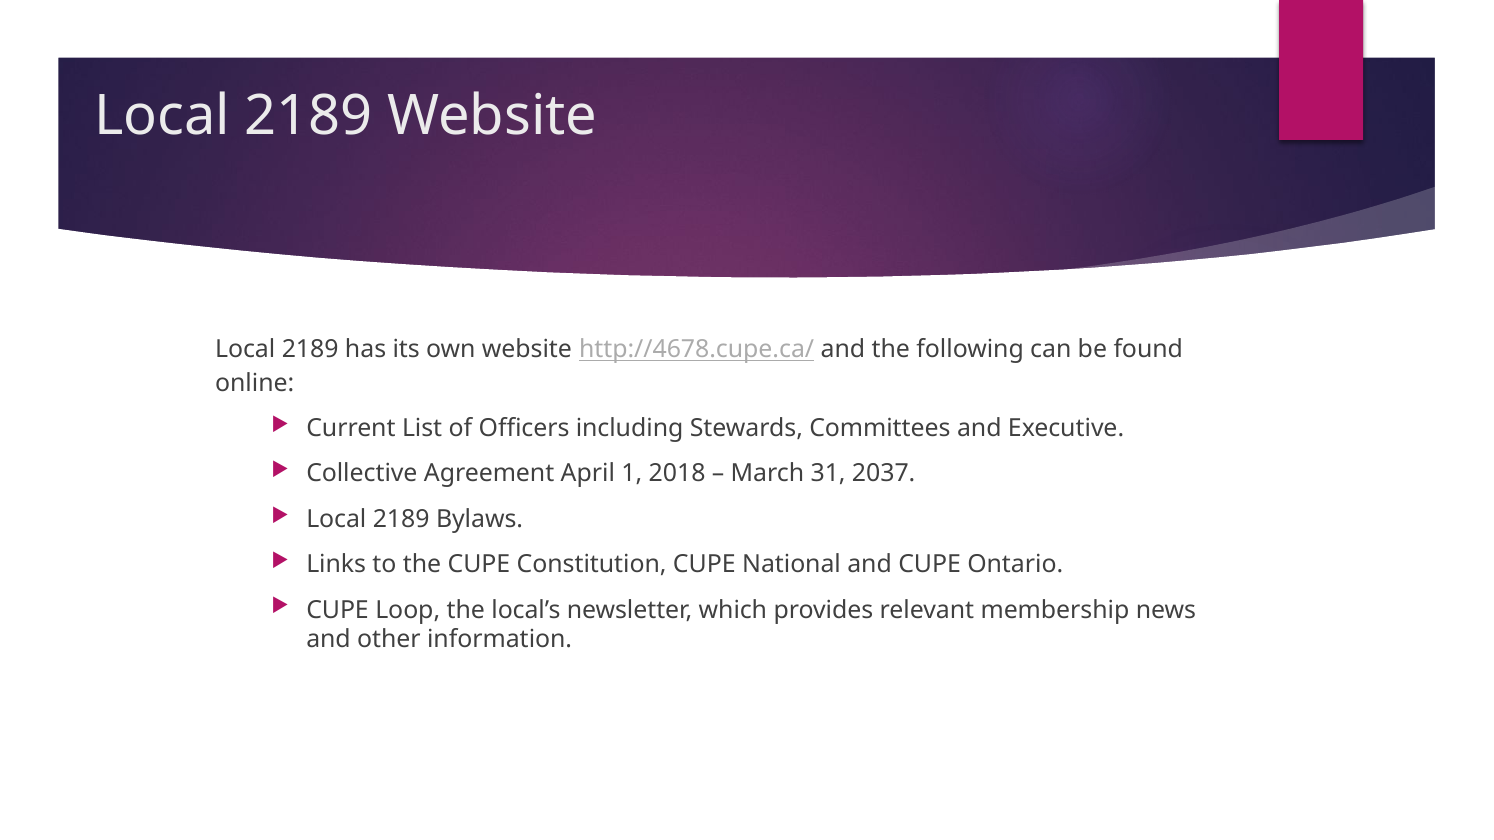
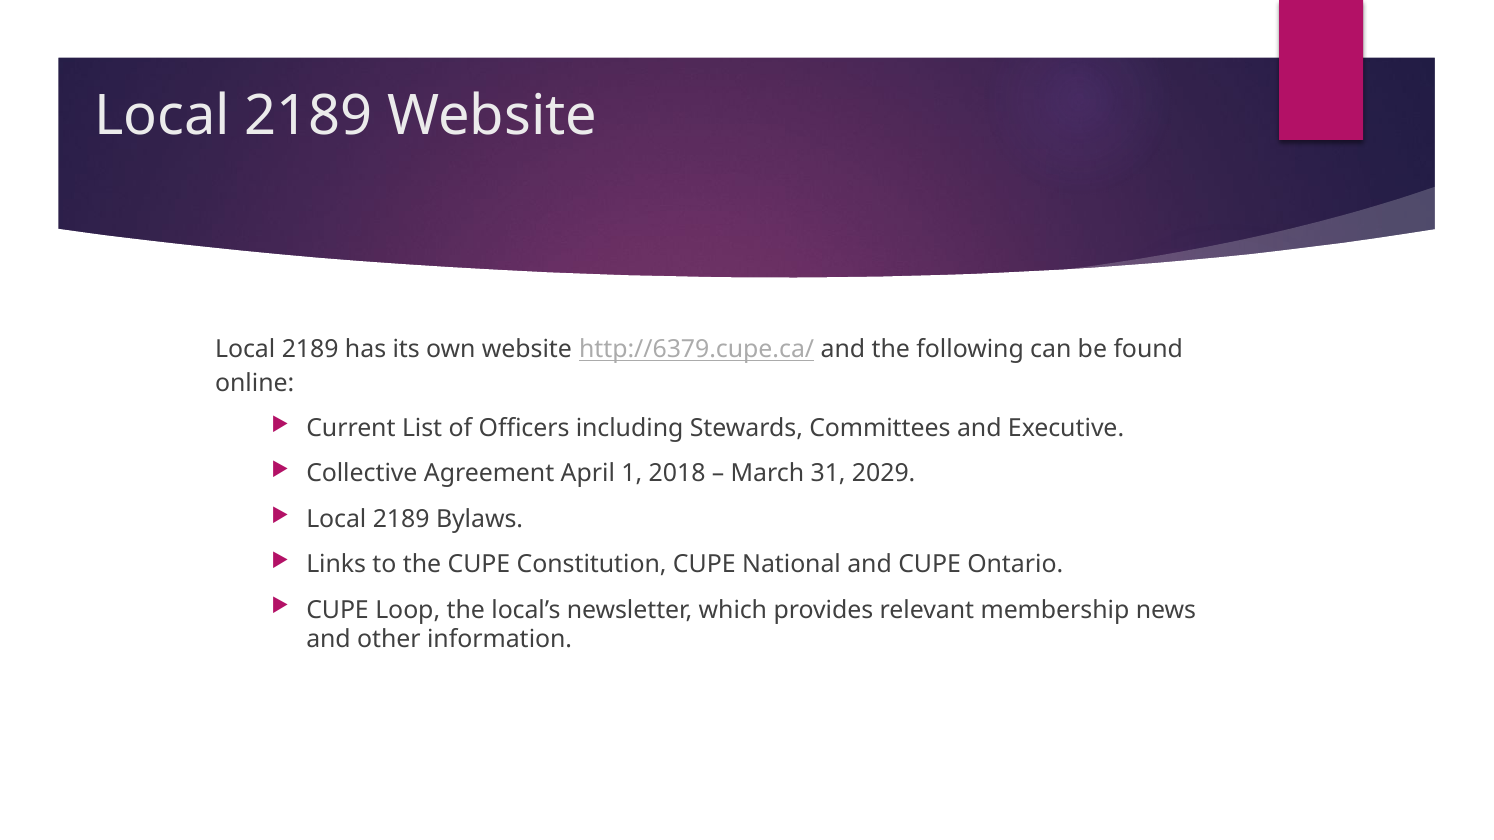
http://4678.cupe.ca/: http://4678.cupe.ca/ -> http://6379.cupe.ca/ (697, 349)
2037: 2037 -> 2029 (884, 474)
